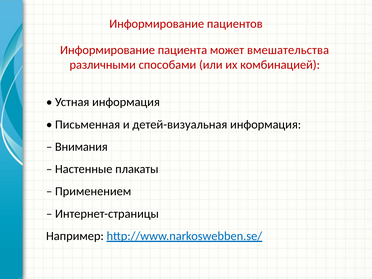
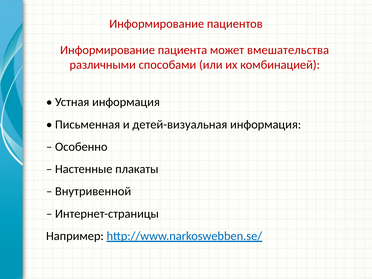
Внимания: Внимания -> Особенно (81, 147)
Применением: Применением -> Внутривенной (93, 191)
